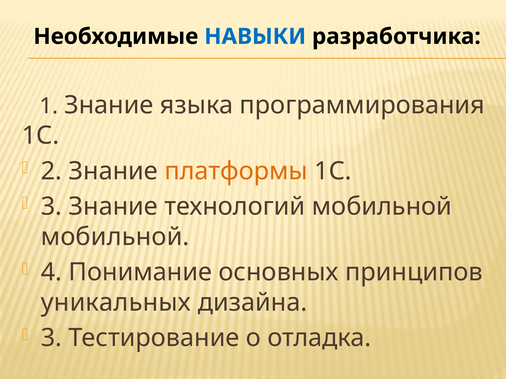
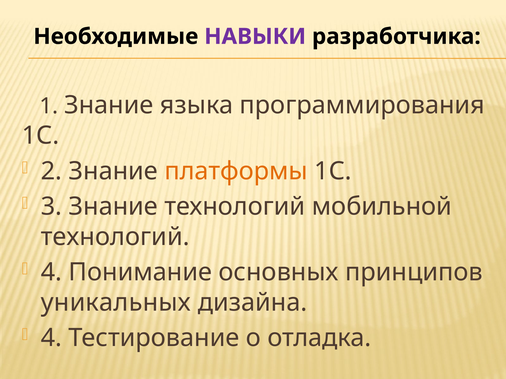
НАВЫКИ colour: blue -> purple (255, 37)
мобильной: мобильной -> технологий (115, 237)
3: 3 -> 4 (51, 338)
